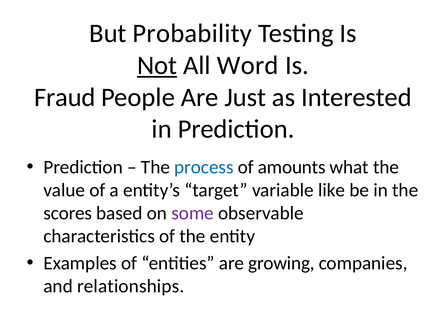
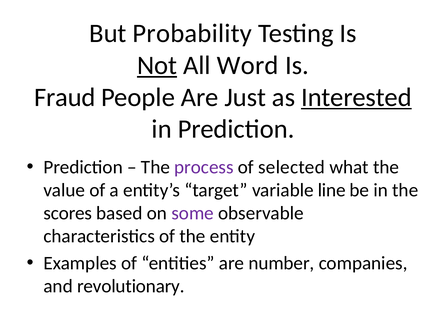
Interested underline: none -> present (356, 97)
process colour: blue -> purple (204, 167)
amounts: amounts -> selected (292, 167)
like: like -> line (332, 191)
growing: growing -> number (281, 264)
relationships: relationships -> revolutionary (131, 287)
